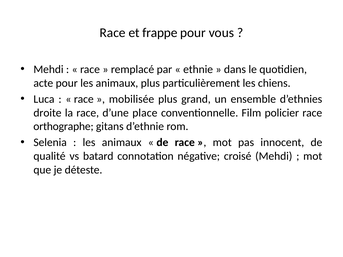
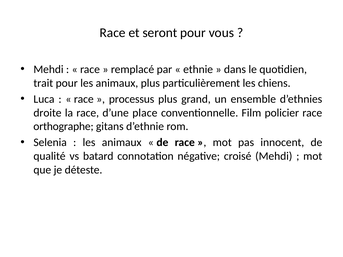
frappe: frappe -> seront (160, 33)
acte: acte -> trait (43, 83)
mobilisée: mobilisée -> processus (132, 99)
